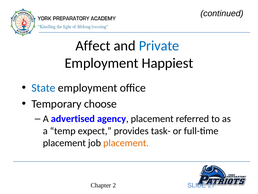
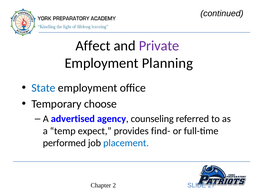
Private colour: blue -> purple (159, 46)
Happiest: Happiest -> Planning (167, 63)
agency placement: placement -> counseling (152, 119)
task-: task- -> find- (161, 131)
placement: placement -> performed (64, 143)
placement colour: orange -> blue (126, 143)
